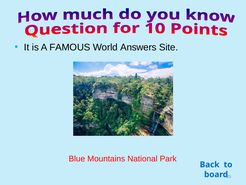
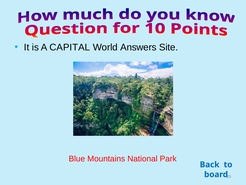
FAMOUS: FAMOUS -> CAPITAL (70, 47)
